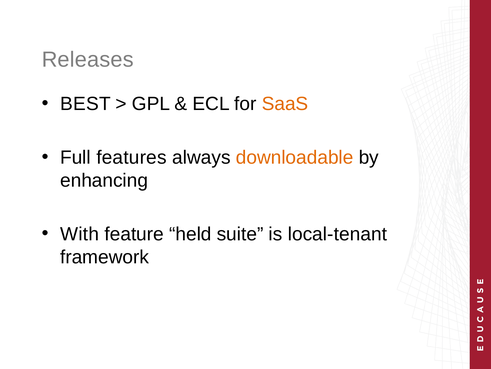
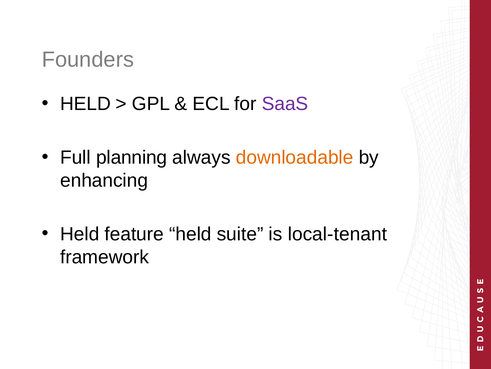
Releases: Releases -> Founders (88, 60)
BEST: BEST -> HELD (86, 104)
SaaS colour: orange -> purple (285, 104)
features: features -> planning (132, 157)
With: With -> Held (80, 234)
